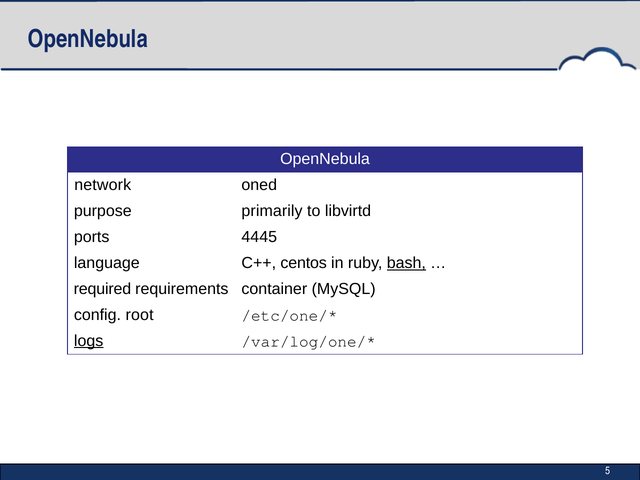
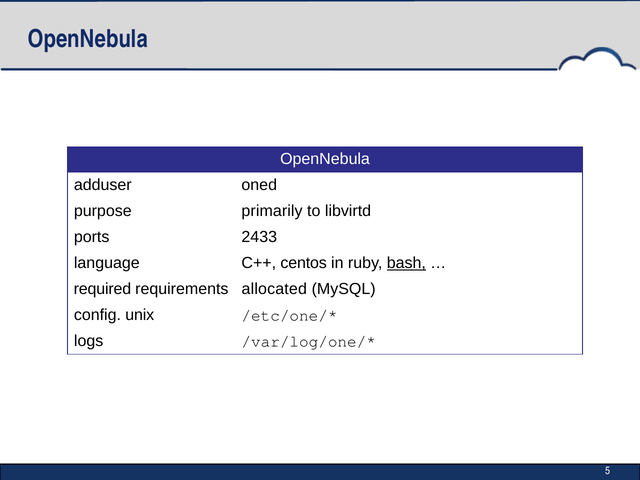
network: network -> adduser (103, 185)
4445: 4445 -> 2433 (259, 237)
container: container -> allocated (274, 289)
root: root -> unix (140, 315)
logs underline: present -> none (89, 341)
